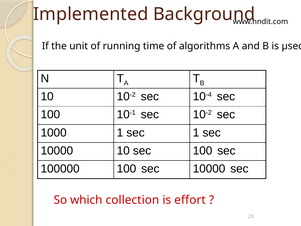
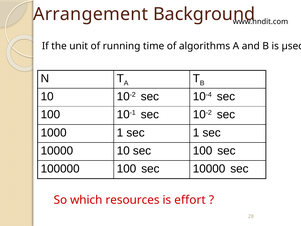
Implemented: Implemented -> Arrangement (91, 14)
collection: collection -> resources (132, 200)
